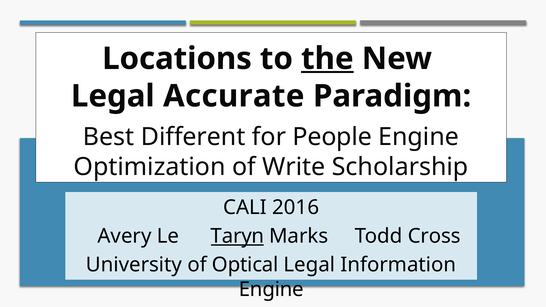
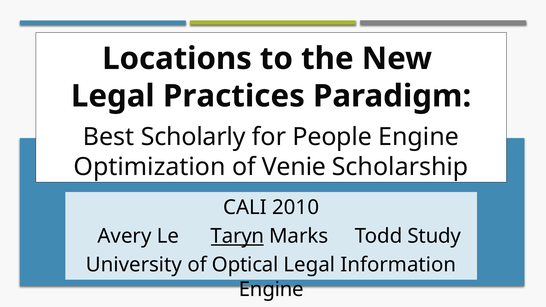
the underline: present -> none (327, 59)
Accurate: Accurate -> Practices (234, 96)
Different: Different -> Scholarly (193, 137)
Write: Write -> Venie (294, 167)
2016: 2016 -> 2010 (296, 208)
Cross: Cross -> Study (434, 236)
